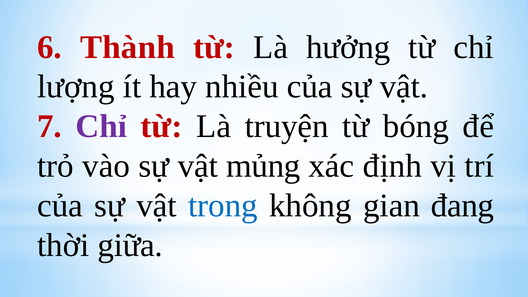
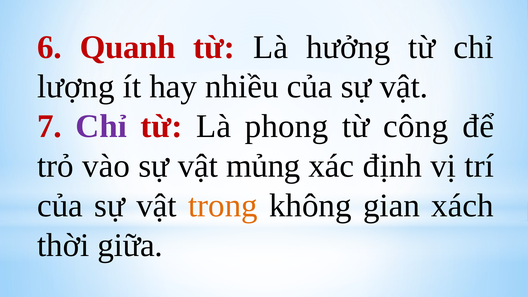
Thành: Thành -> Quanh (128, 47)
truyện: truyện -> phong (286, 126)
bóng: bóng -> công (416, 126)
trong colour: blue -> orange (223, 206)
đang: đang -> xách (462, 206)
